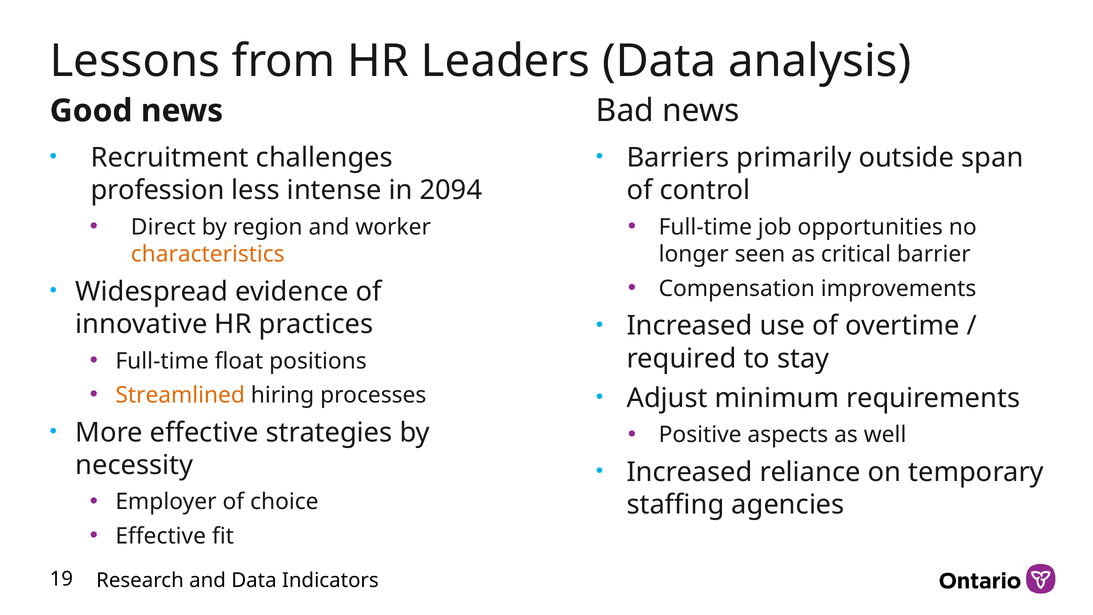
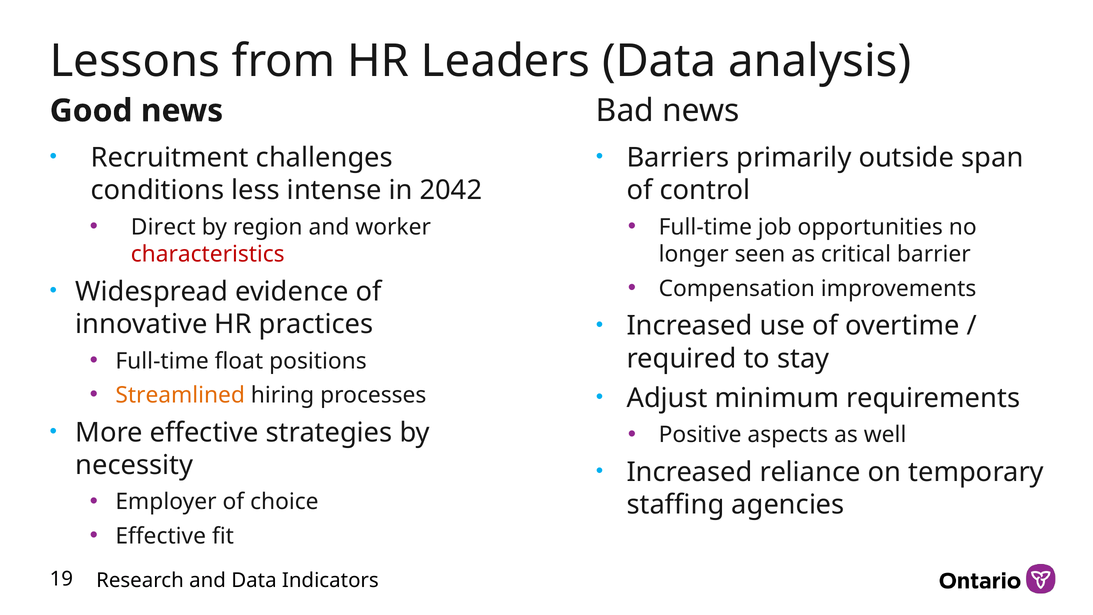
profession: profession -> conditions (157, 190)
2094: 2094 -> 2042 (451, 190)
characteristics colour: orange -> red (208, 254)
